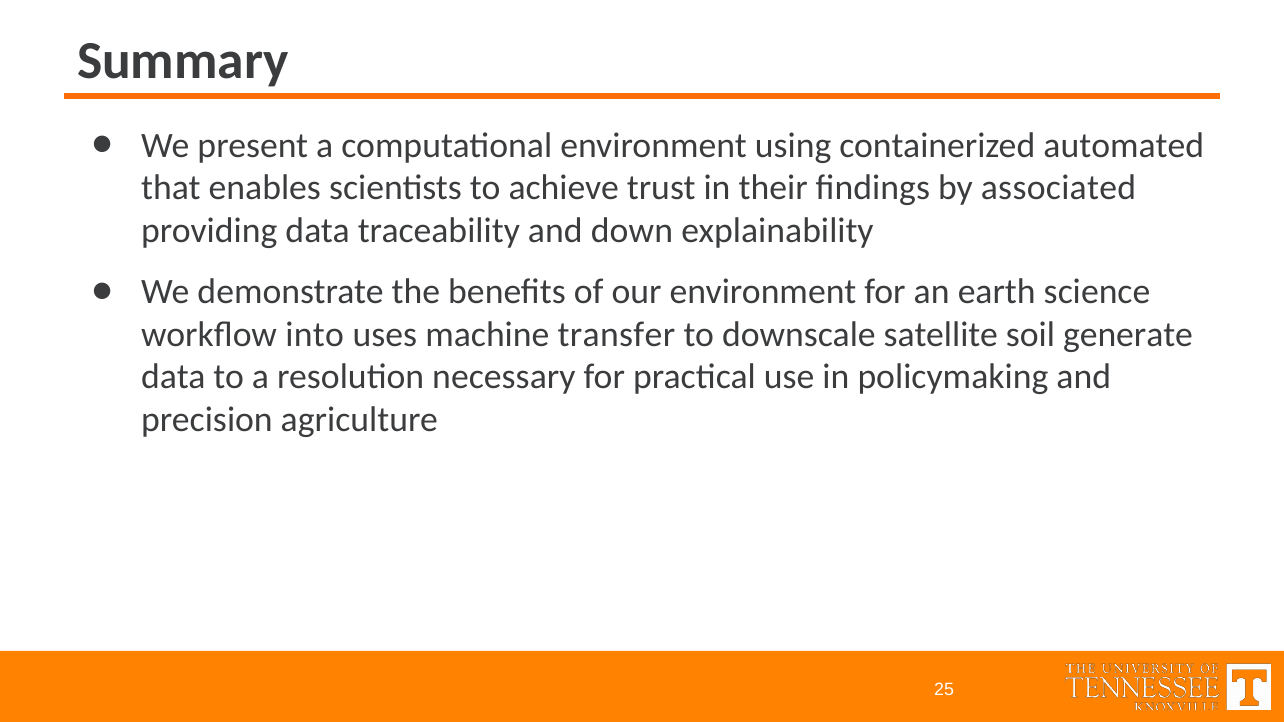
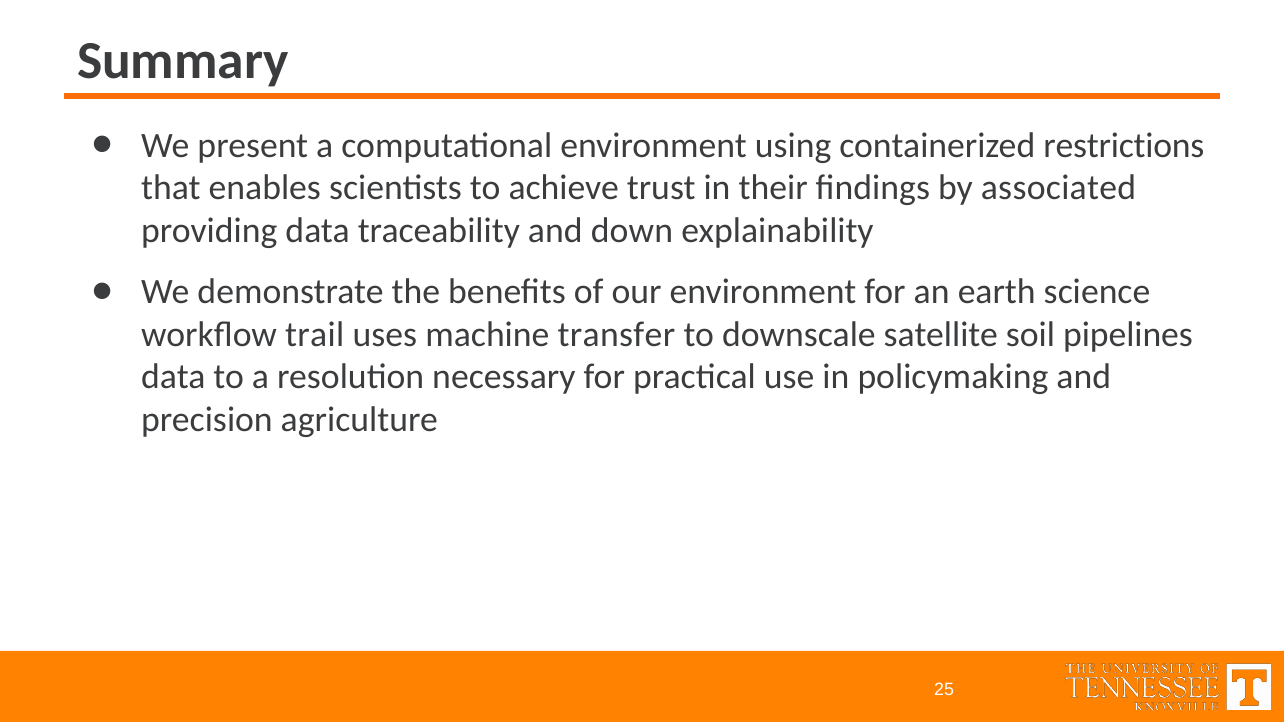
automated: automated -> restrictions (1124, 145)
into: into -> trail (315, 334)
generate: generate -> pipelines (1128, 334)
